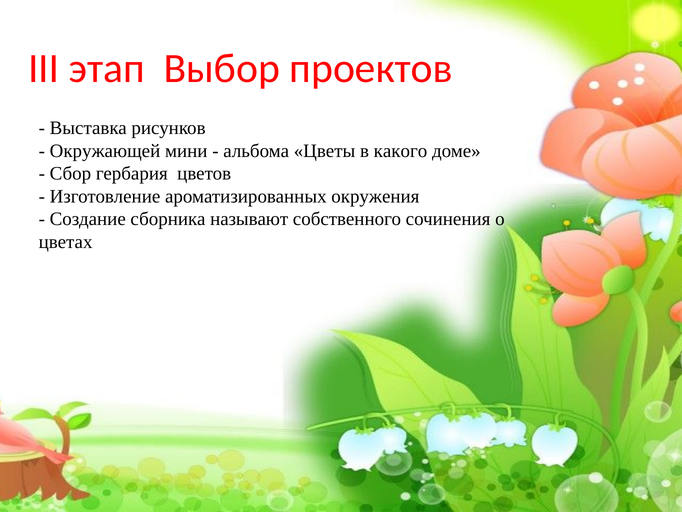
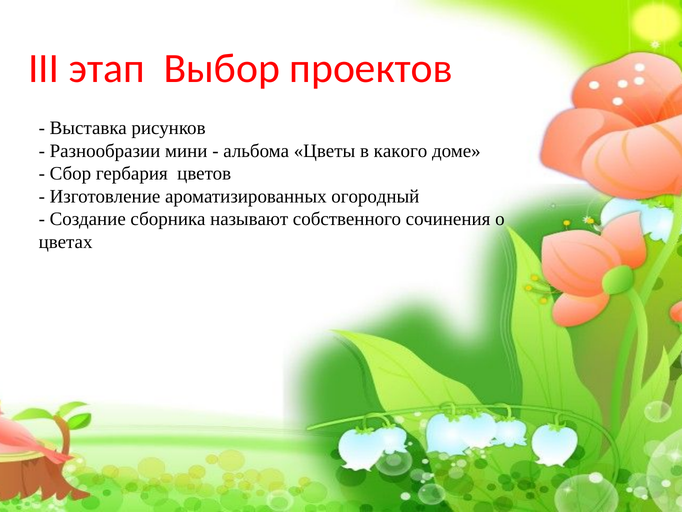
Окружающей: Окружающей -> Разнообразии (105, 151)
окружения: окружения -> огородный (375, 196)
